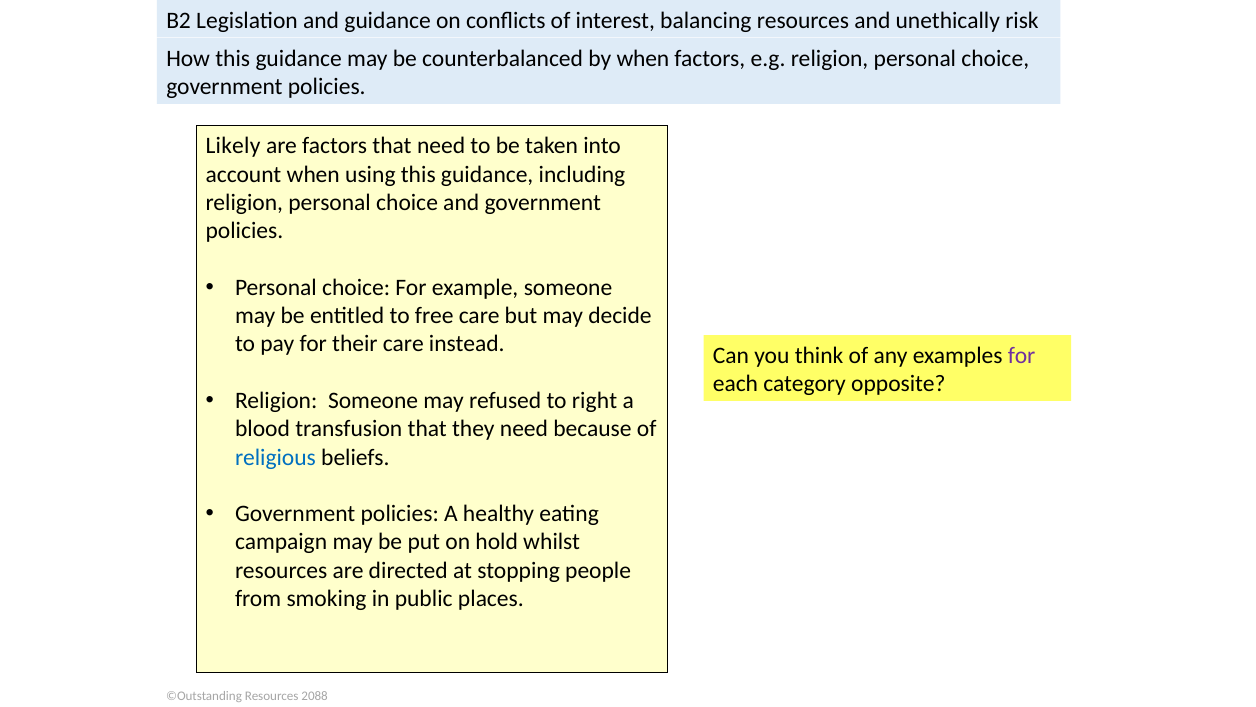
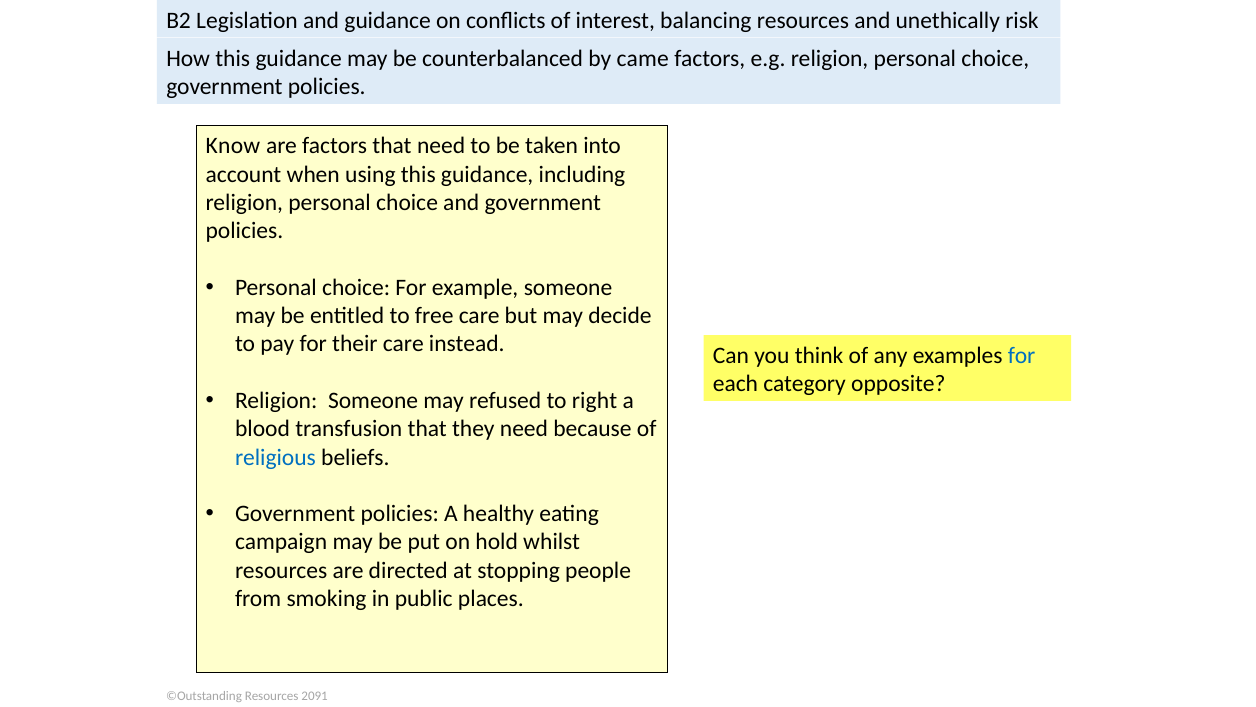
by when: when -> came (643, 58)
Likely: Likely -> Know (233, 146)
for colour: purple -> blue (1022, 355)
2088: 2088 -> 2091 (315, 696)
